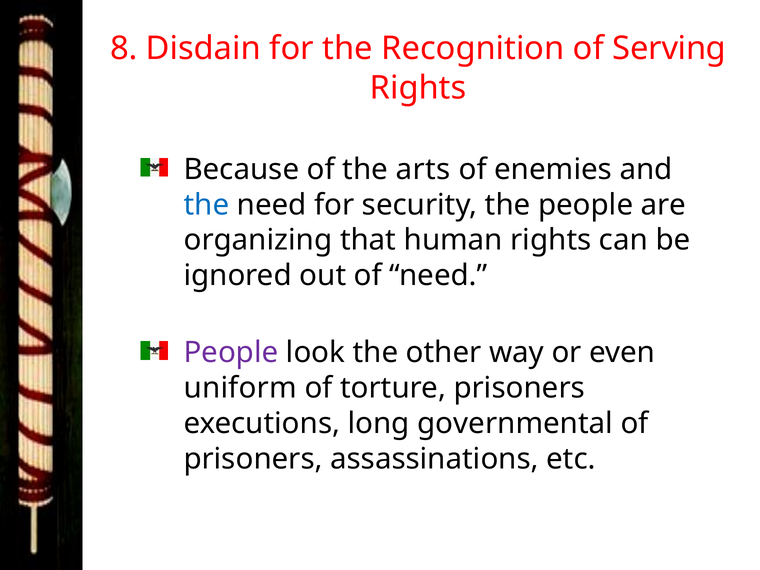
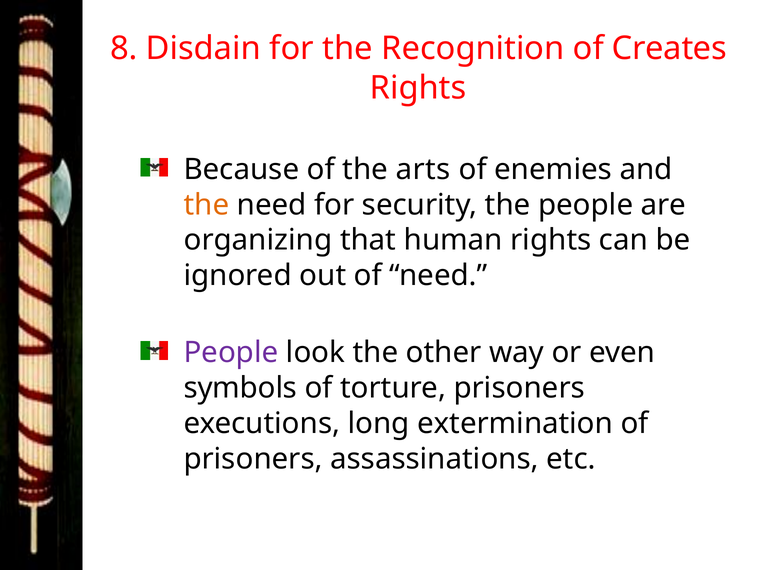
Serving: Serving -> Creates (669, 49)
the colour: blue -> orange (206, 205)
uniform: uniform -> symbols (240, 388)
governmental: governmental -> extermination (515, 424)
